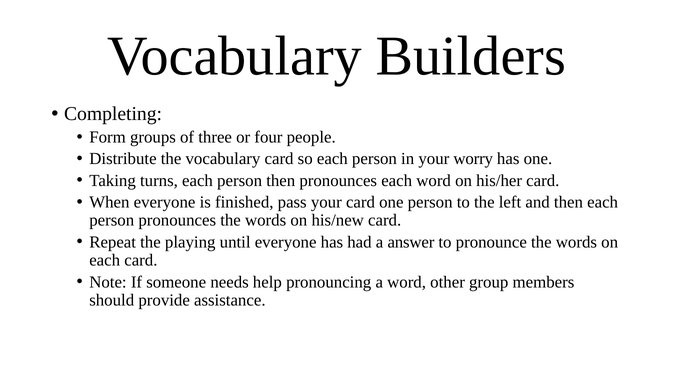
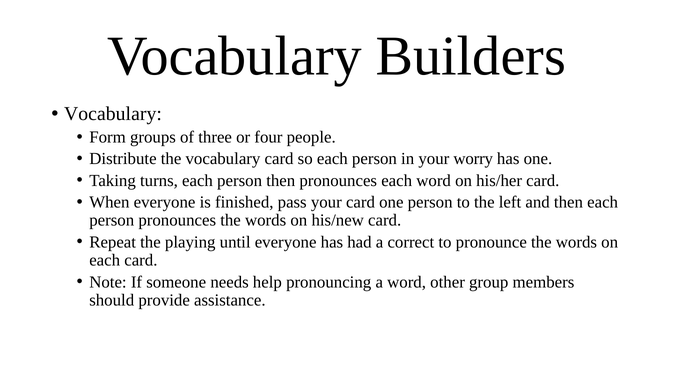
Completing: Completing -> Vocabulary (113, 114)
answer: answer -> correct (411, 242)
